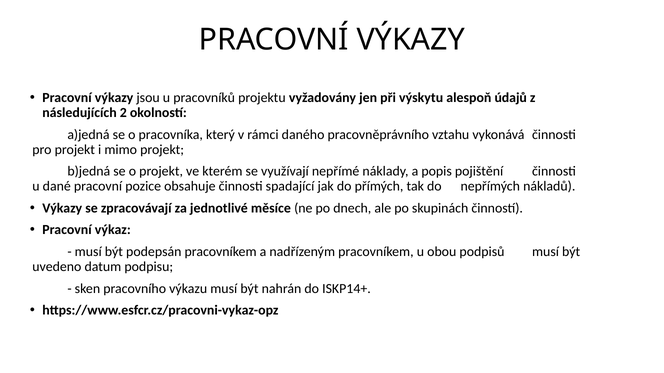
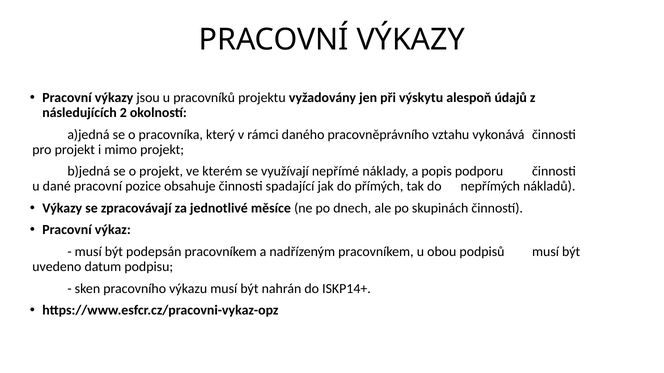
pojištění: pojištění -> podporu (479, 172)
